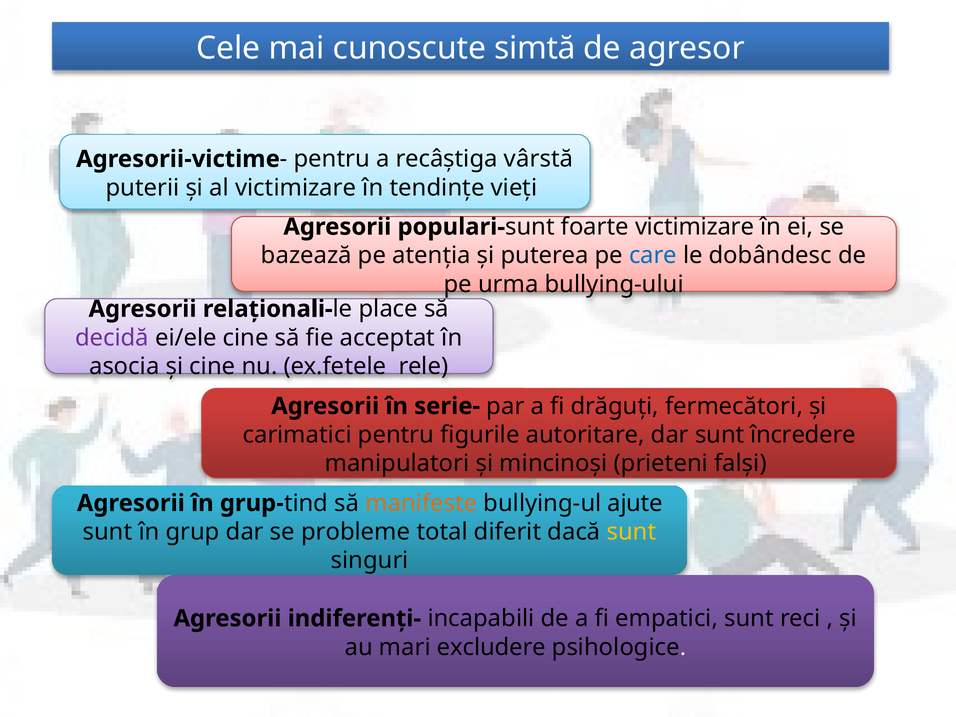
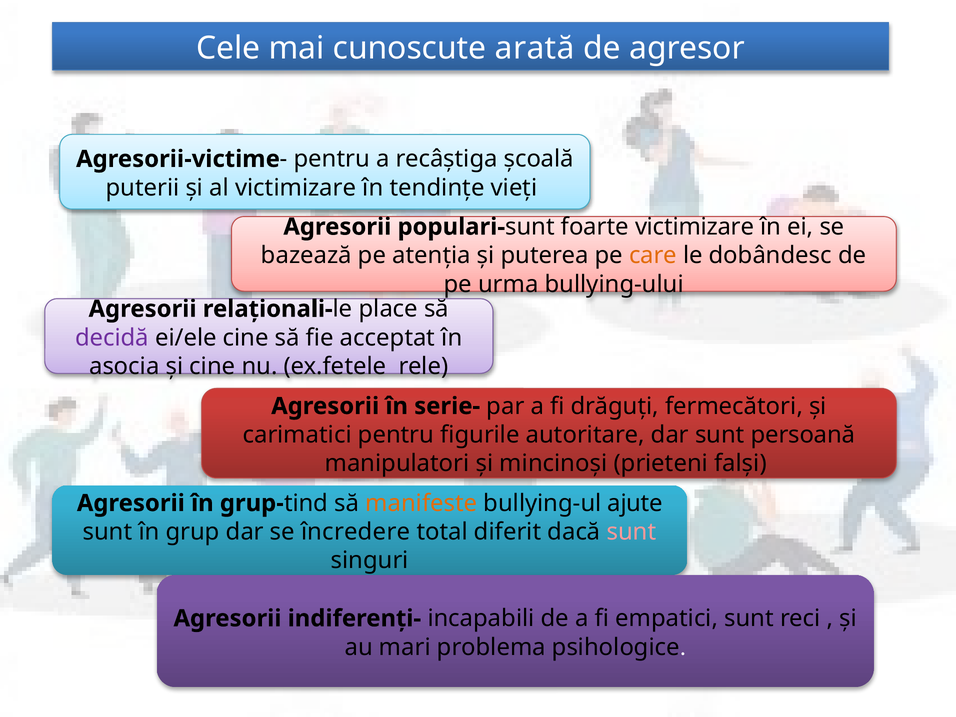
simtă: simtă -> arată (535, 48)
vârstă: vârstă -> școală (539, 159)
care colour: blue -> orange (653, 256)
încredere: încredere -> persoană (803, 435)
probleme: probleme -> încredere (356, 532)
sunt colour: yellow -> pink (631, 532)
excludere: excludere -> problema (491, 647)
